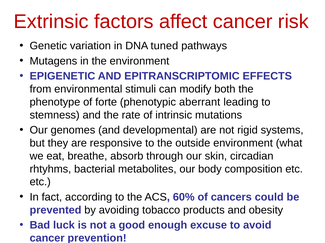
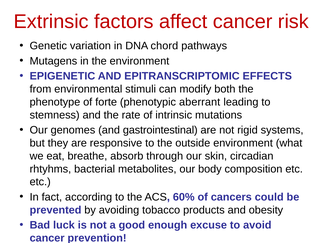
tuned: tuned -> chord (164, 46)
developmental: developmental -> gastrointestinal (160, 130)
